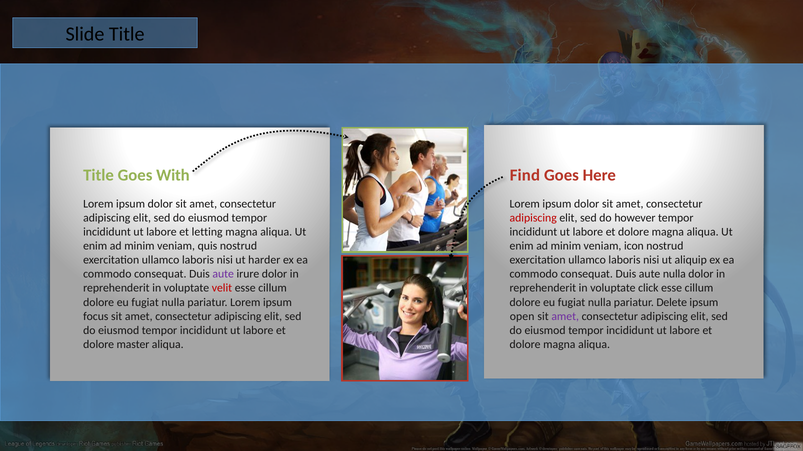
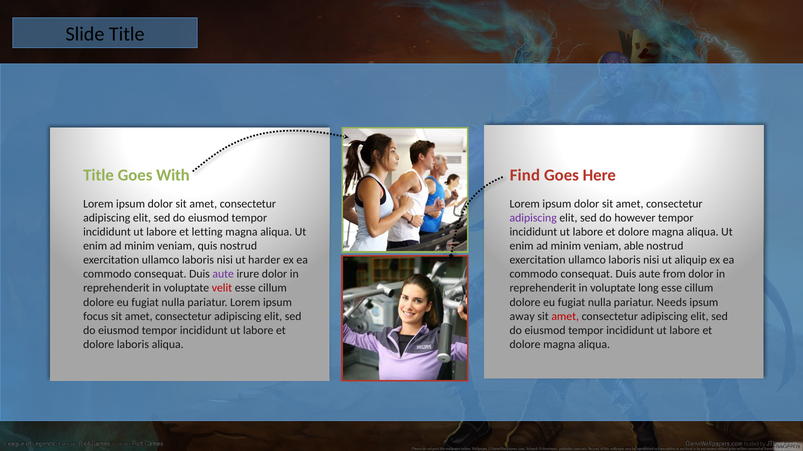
adipiscing colour: red -> purple (533, 218)
icon: icon -> able (634, 246)
aute nulla: nulla -> from (674, 274)
click: click -> long (648, 289)
Delete: Delete -> Needs (672, 303)
open: open -> away (522, 317)
amet colour: purple -> red (565, 317)
dolore master: master -> laboris (133, 345)
